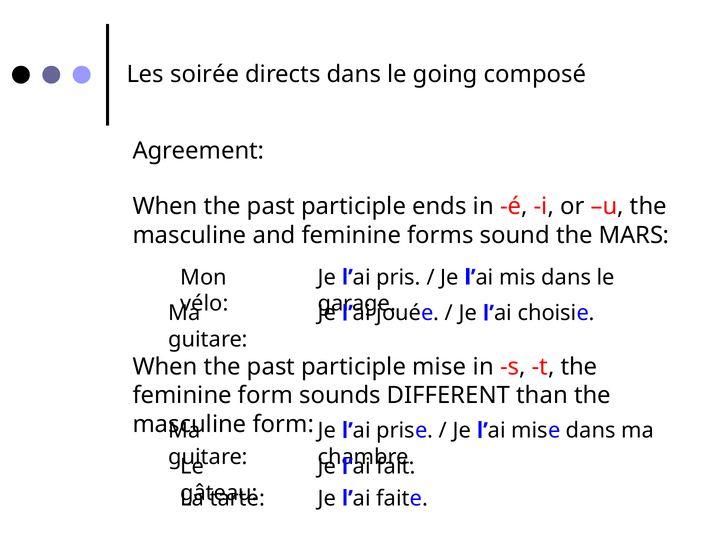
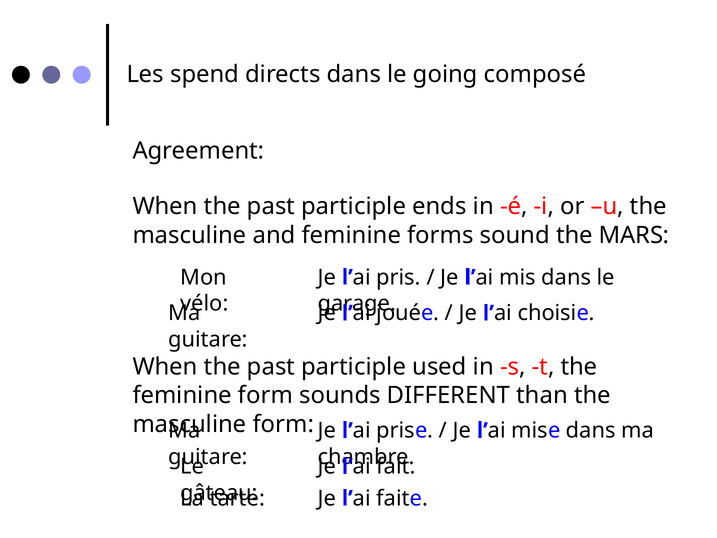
soirée: soirée -> spend (205, 74)
participle mise: mise -> used (439, 367)
